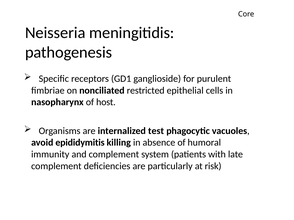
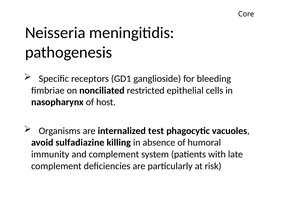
purulent: purulent -> bleeding (214, 79)
epididymitis: epididymitis -> sulfadiazine (80, 143)
